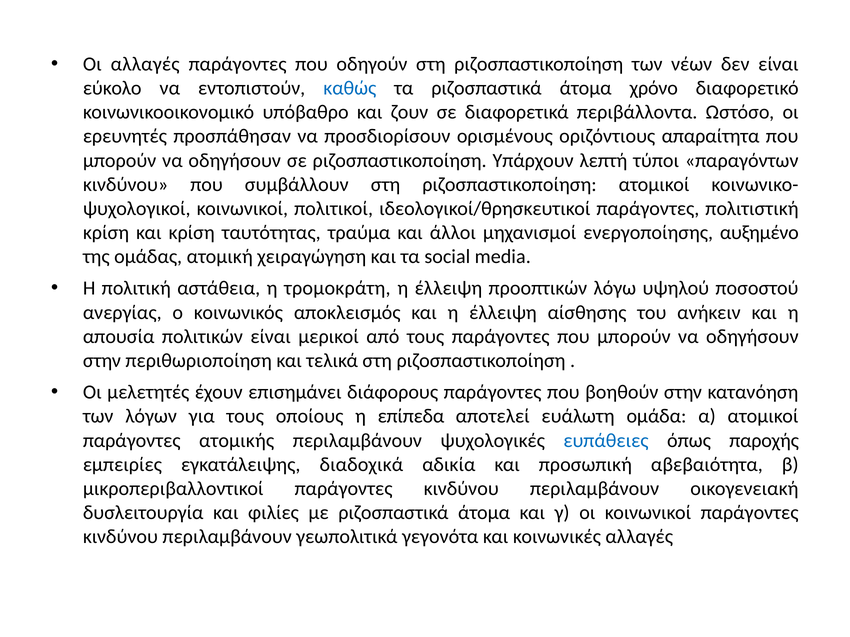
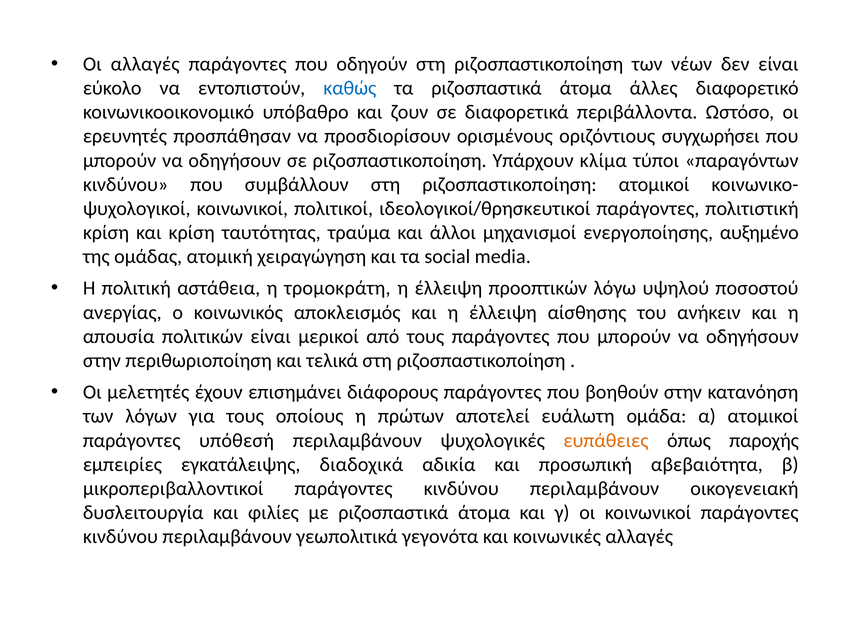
χρόνο: χρόνο -> άλλες (654, 88)
απαραίτητα: απαραίτητα -> συγχωρήσει (711, 136)
λεπτή: λεπτή -> κλίμα (603, 161)
επίπεδα: επίπεδα -> πρώτων (411, 417)
ατομικής: ατομικής -> υπόθεσή (237, 441)
ευπάθειες colour: blue -> orange (606, 441)
